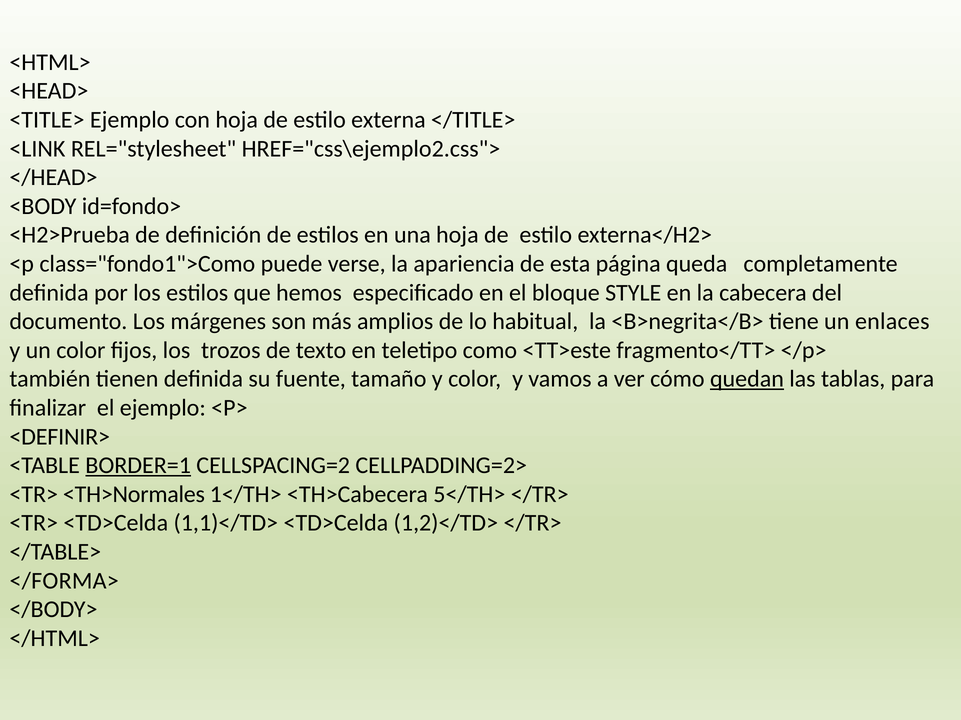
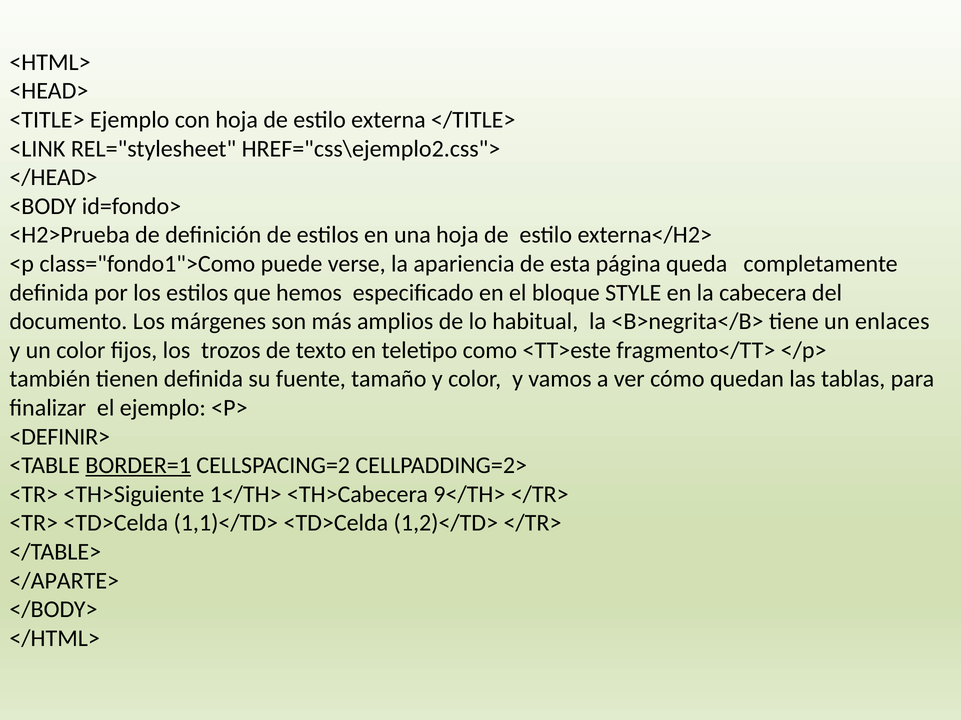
quedan underline: present -> none (747, 379)
<TH>Normales: <TH>Normales -> <TH>Siguiente (134, 495)
5</TH>: 5</TH> -> 9</TH> (469, 495)
</FORMA>: </FORMA> -> </APARTE> (64, 581)
